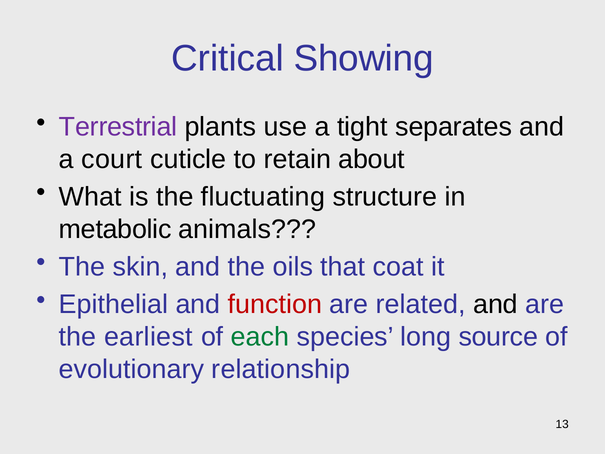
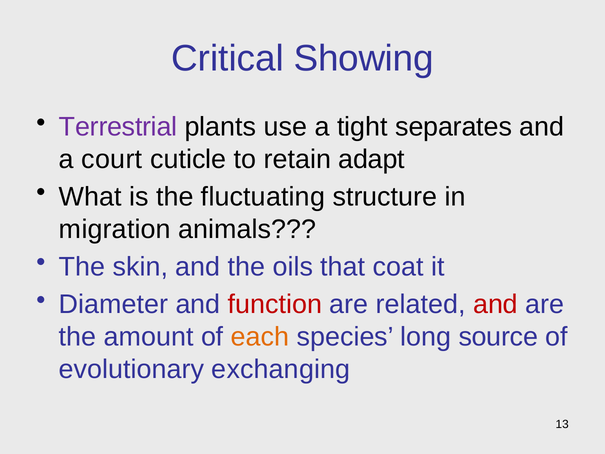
about: about -> adapt (372, 159)
metabolic: metabolic -> migration (115, 229)
Epithelial: Epithelial -> Diameter (114, 304)
and colour: black -> red (495, 304)
earliest: earliest -> amount (149, 337)
each colour: green -> orange (260, 337)
relationship: relationship -> exchanging (281, 369)
